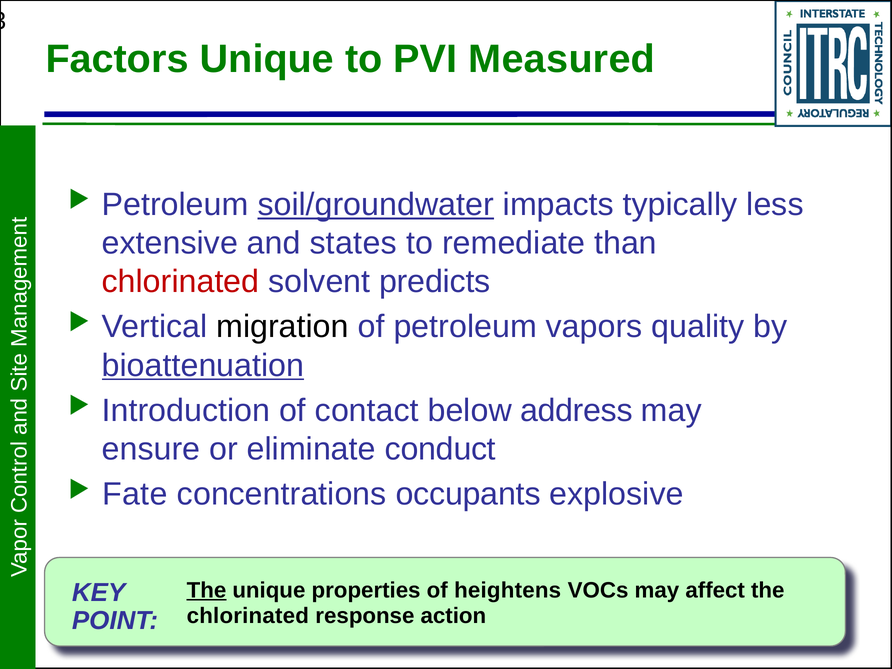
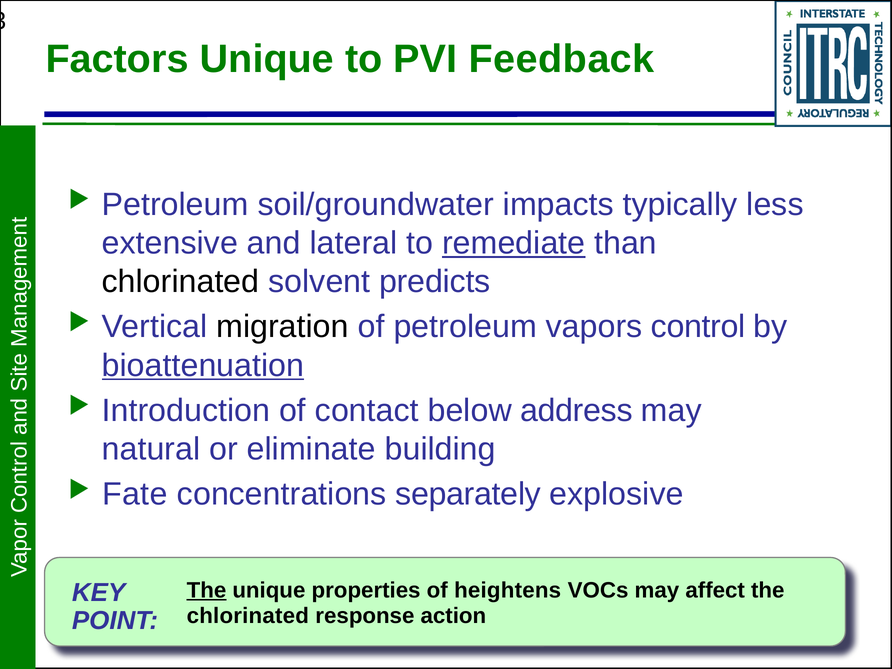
Measured: Measured -> Feedback (562, 59)
soil/groundwater underline: present -> none (376, 204)
states: states -> lateral (353, 243)
remediate underline: none -> present (514, 243)
chlorinated colour: red -> black (181, 282)
quality: quality -> control (698, 327)
ensure: ensure -> natural (151, 449)
conduct: conduct -> building (440, 449)
occupants: occupants -> separately (468, 494)
